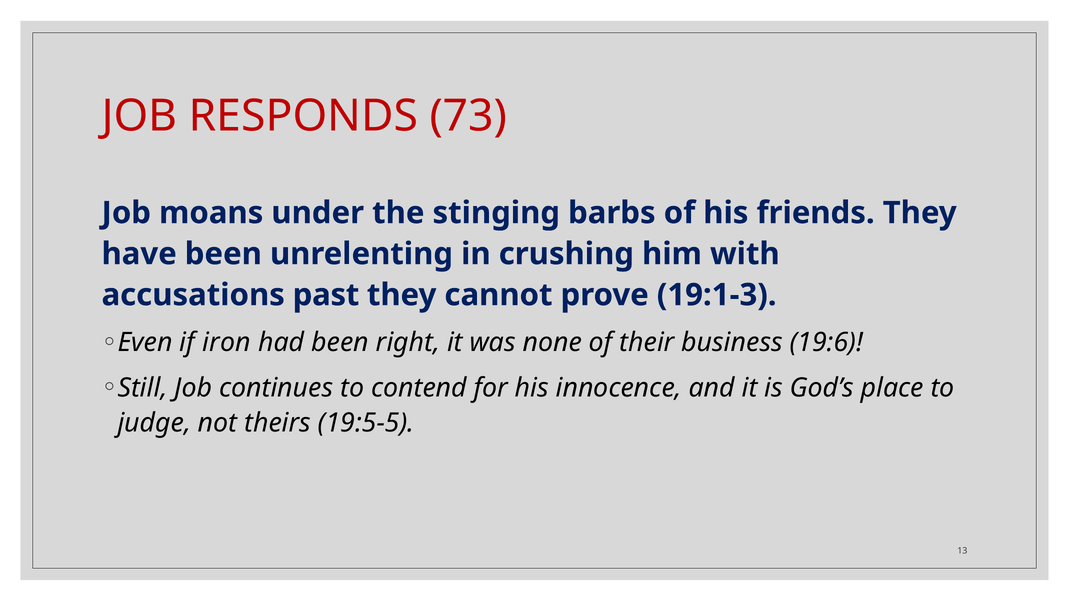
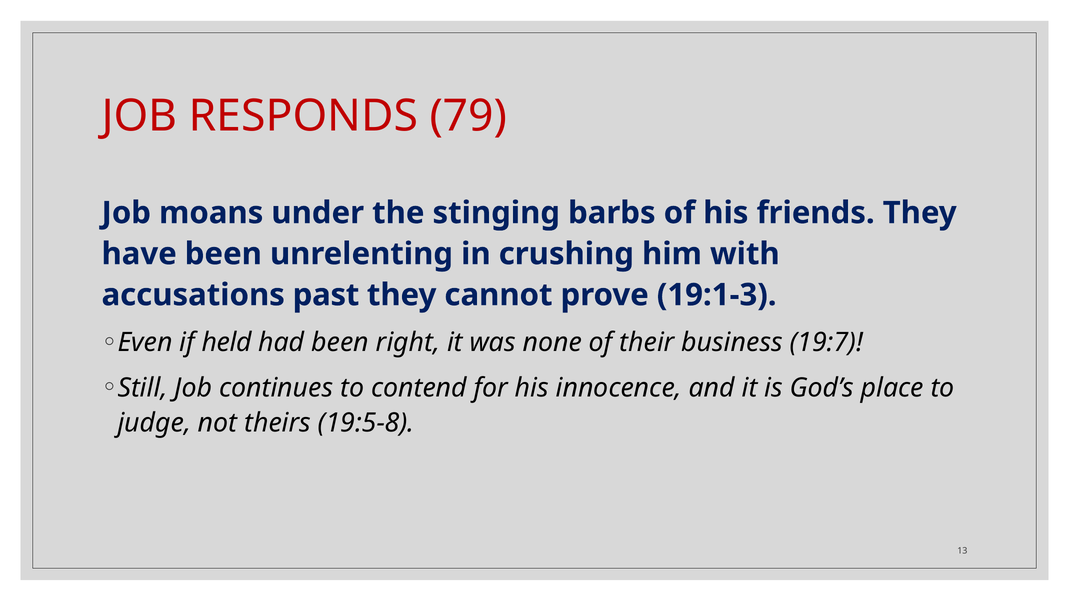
73: 73 -> 79 (468, 116)
iron: iron -> held (227, 343)
19:6: 19:6 -> 19:7 (826, 343)
19:5-5: 19:5-5 -> 19:5-8 (366, 423)
